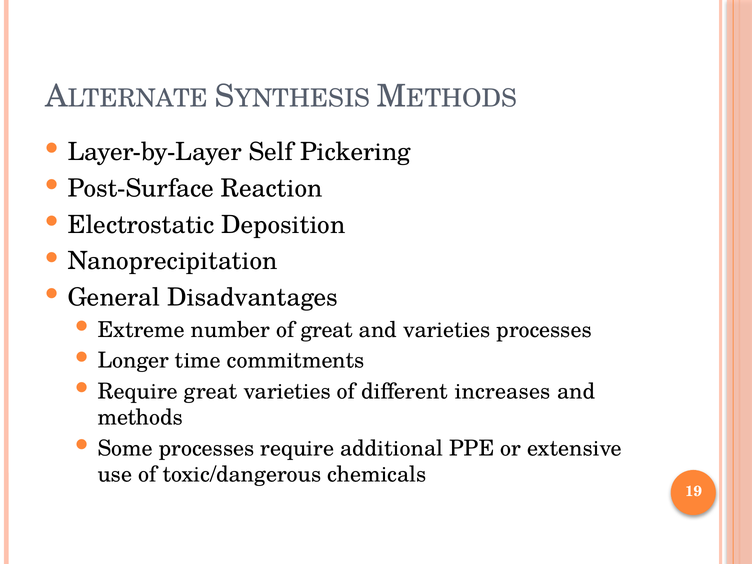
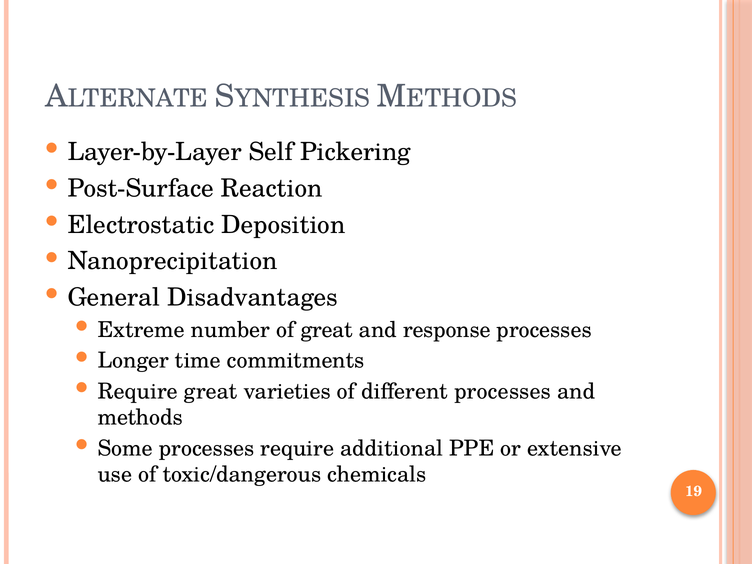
and varieties: varieties -> response (447, 330)
different increases: increases -> processes (503, 391)
